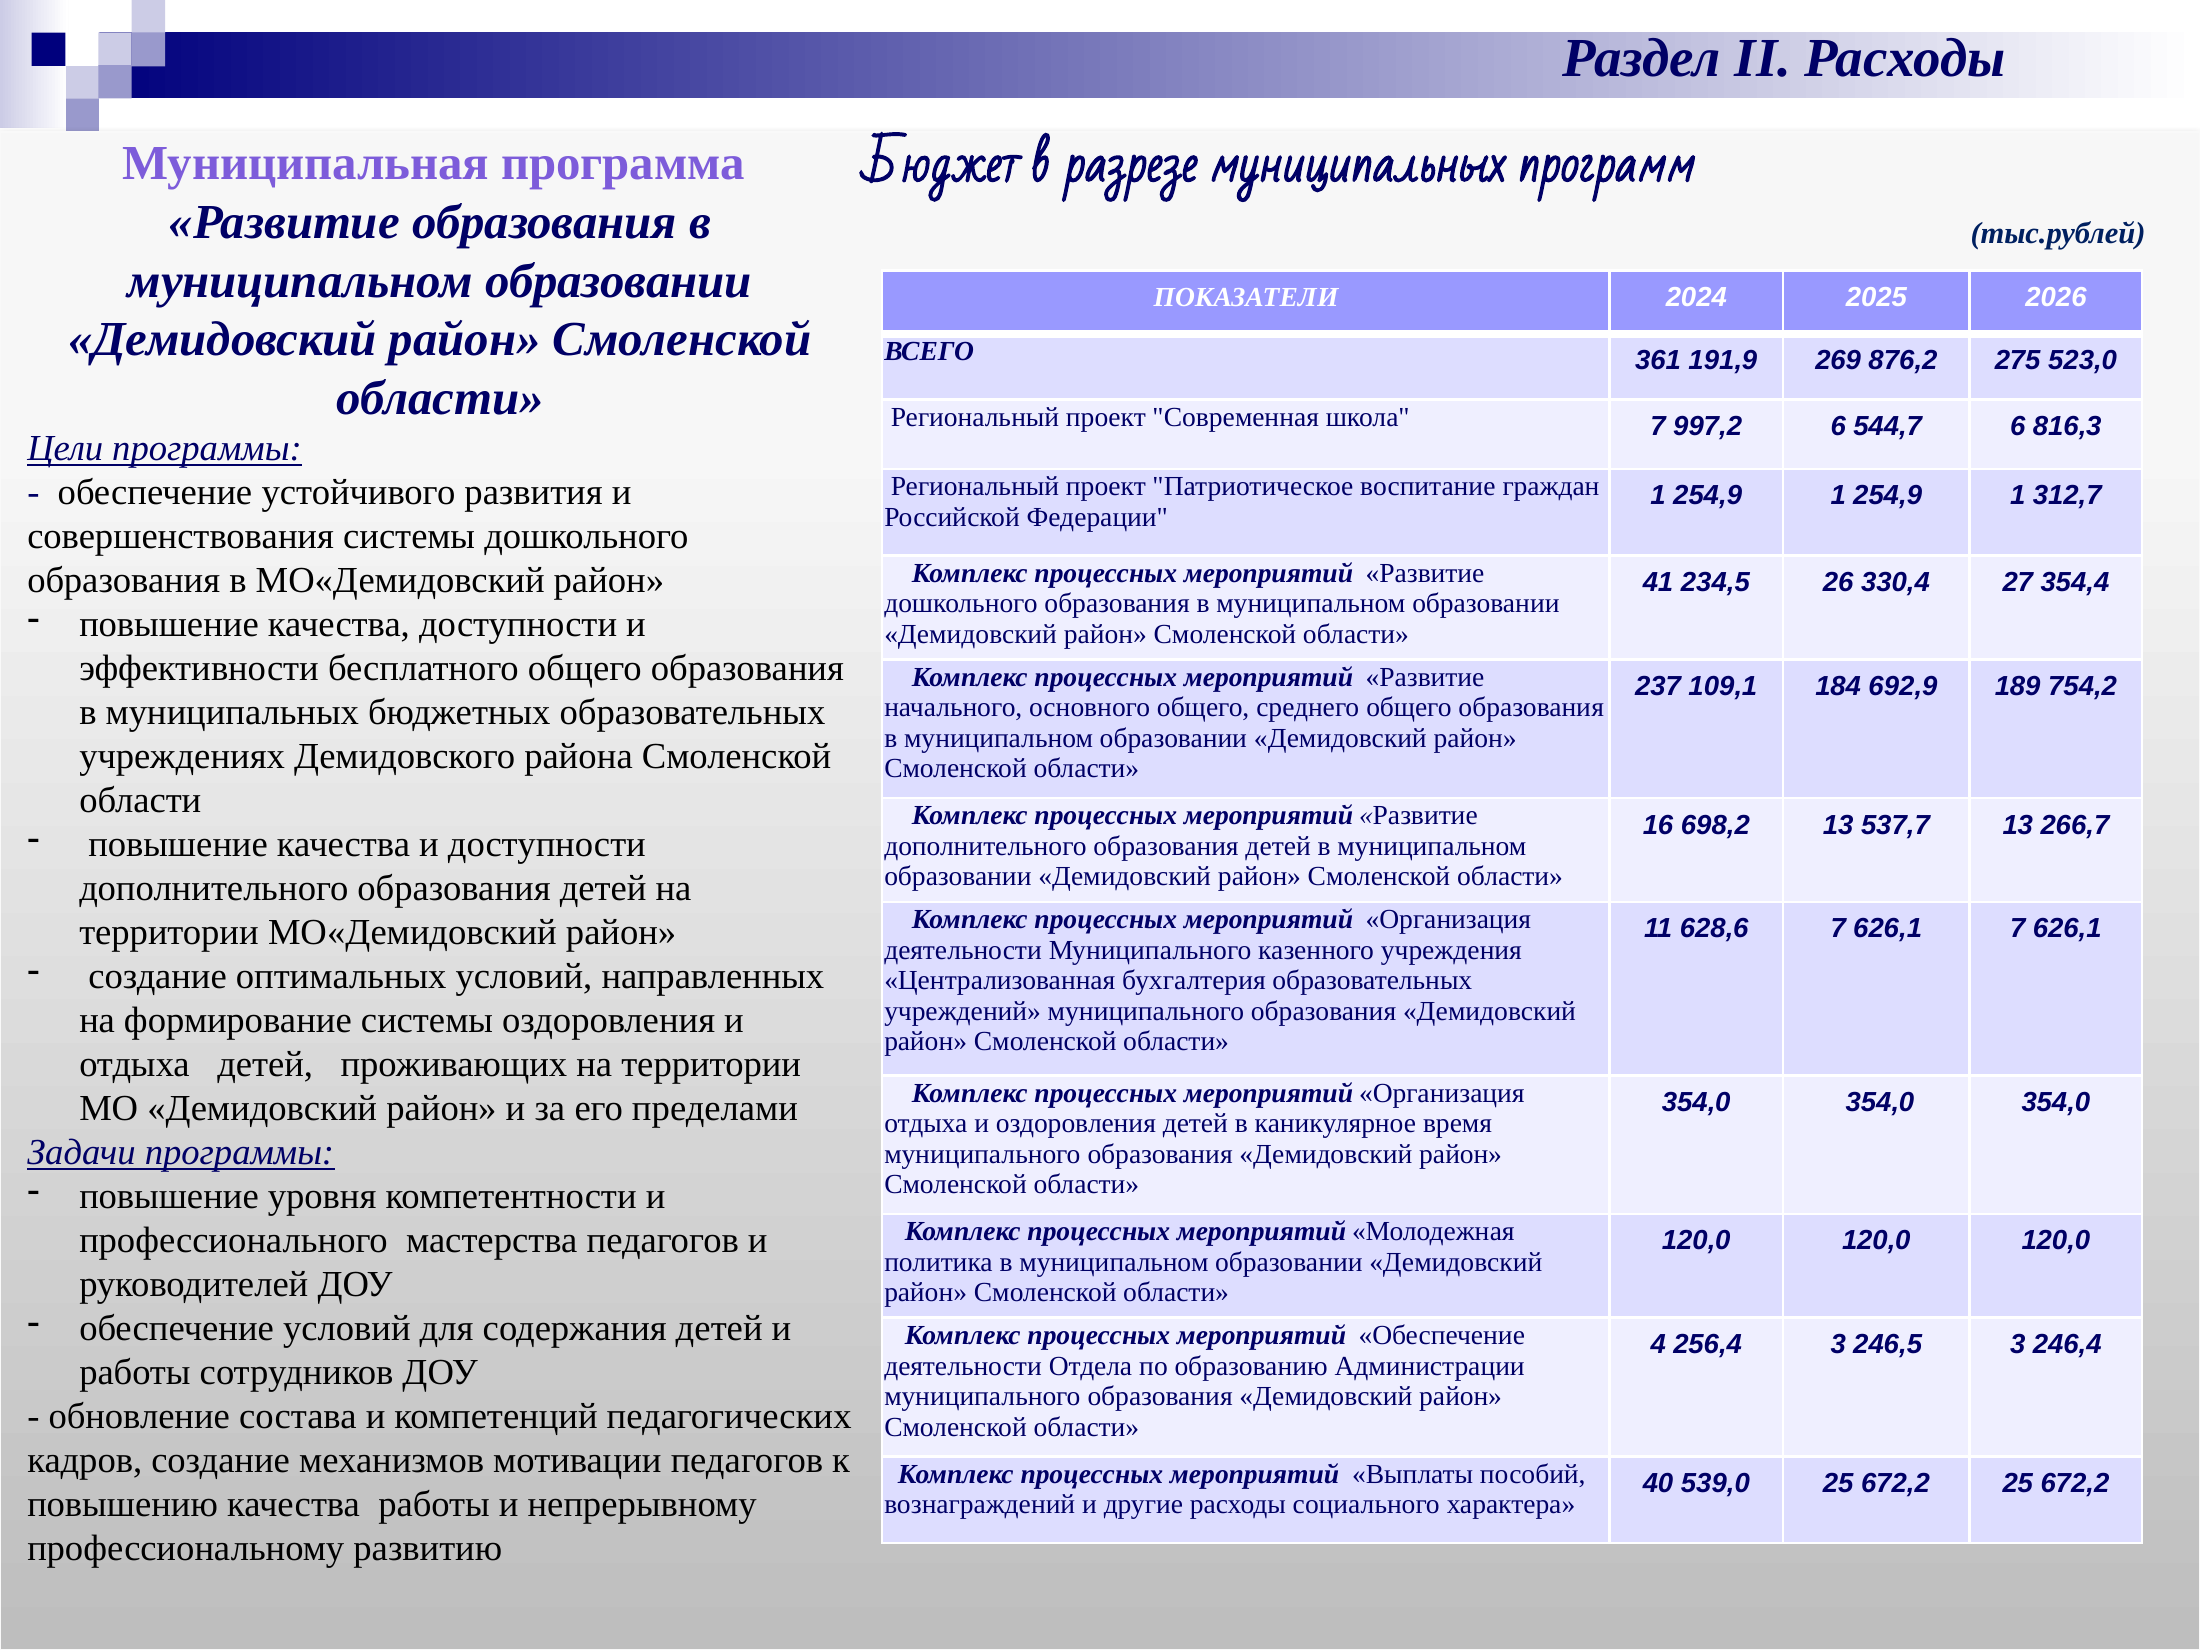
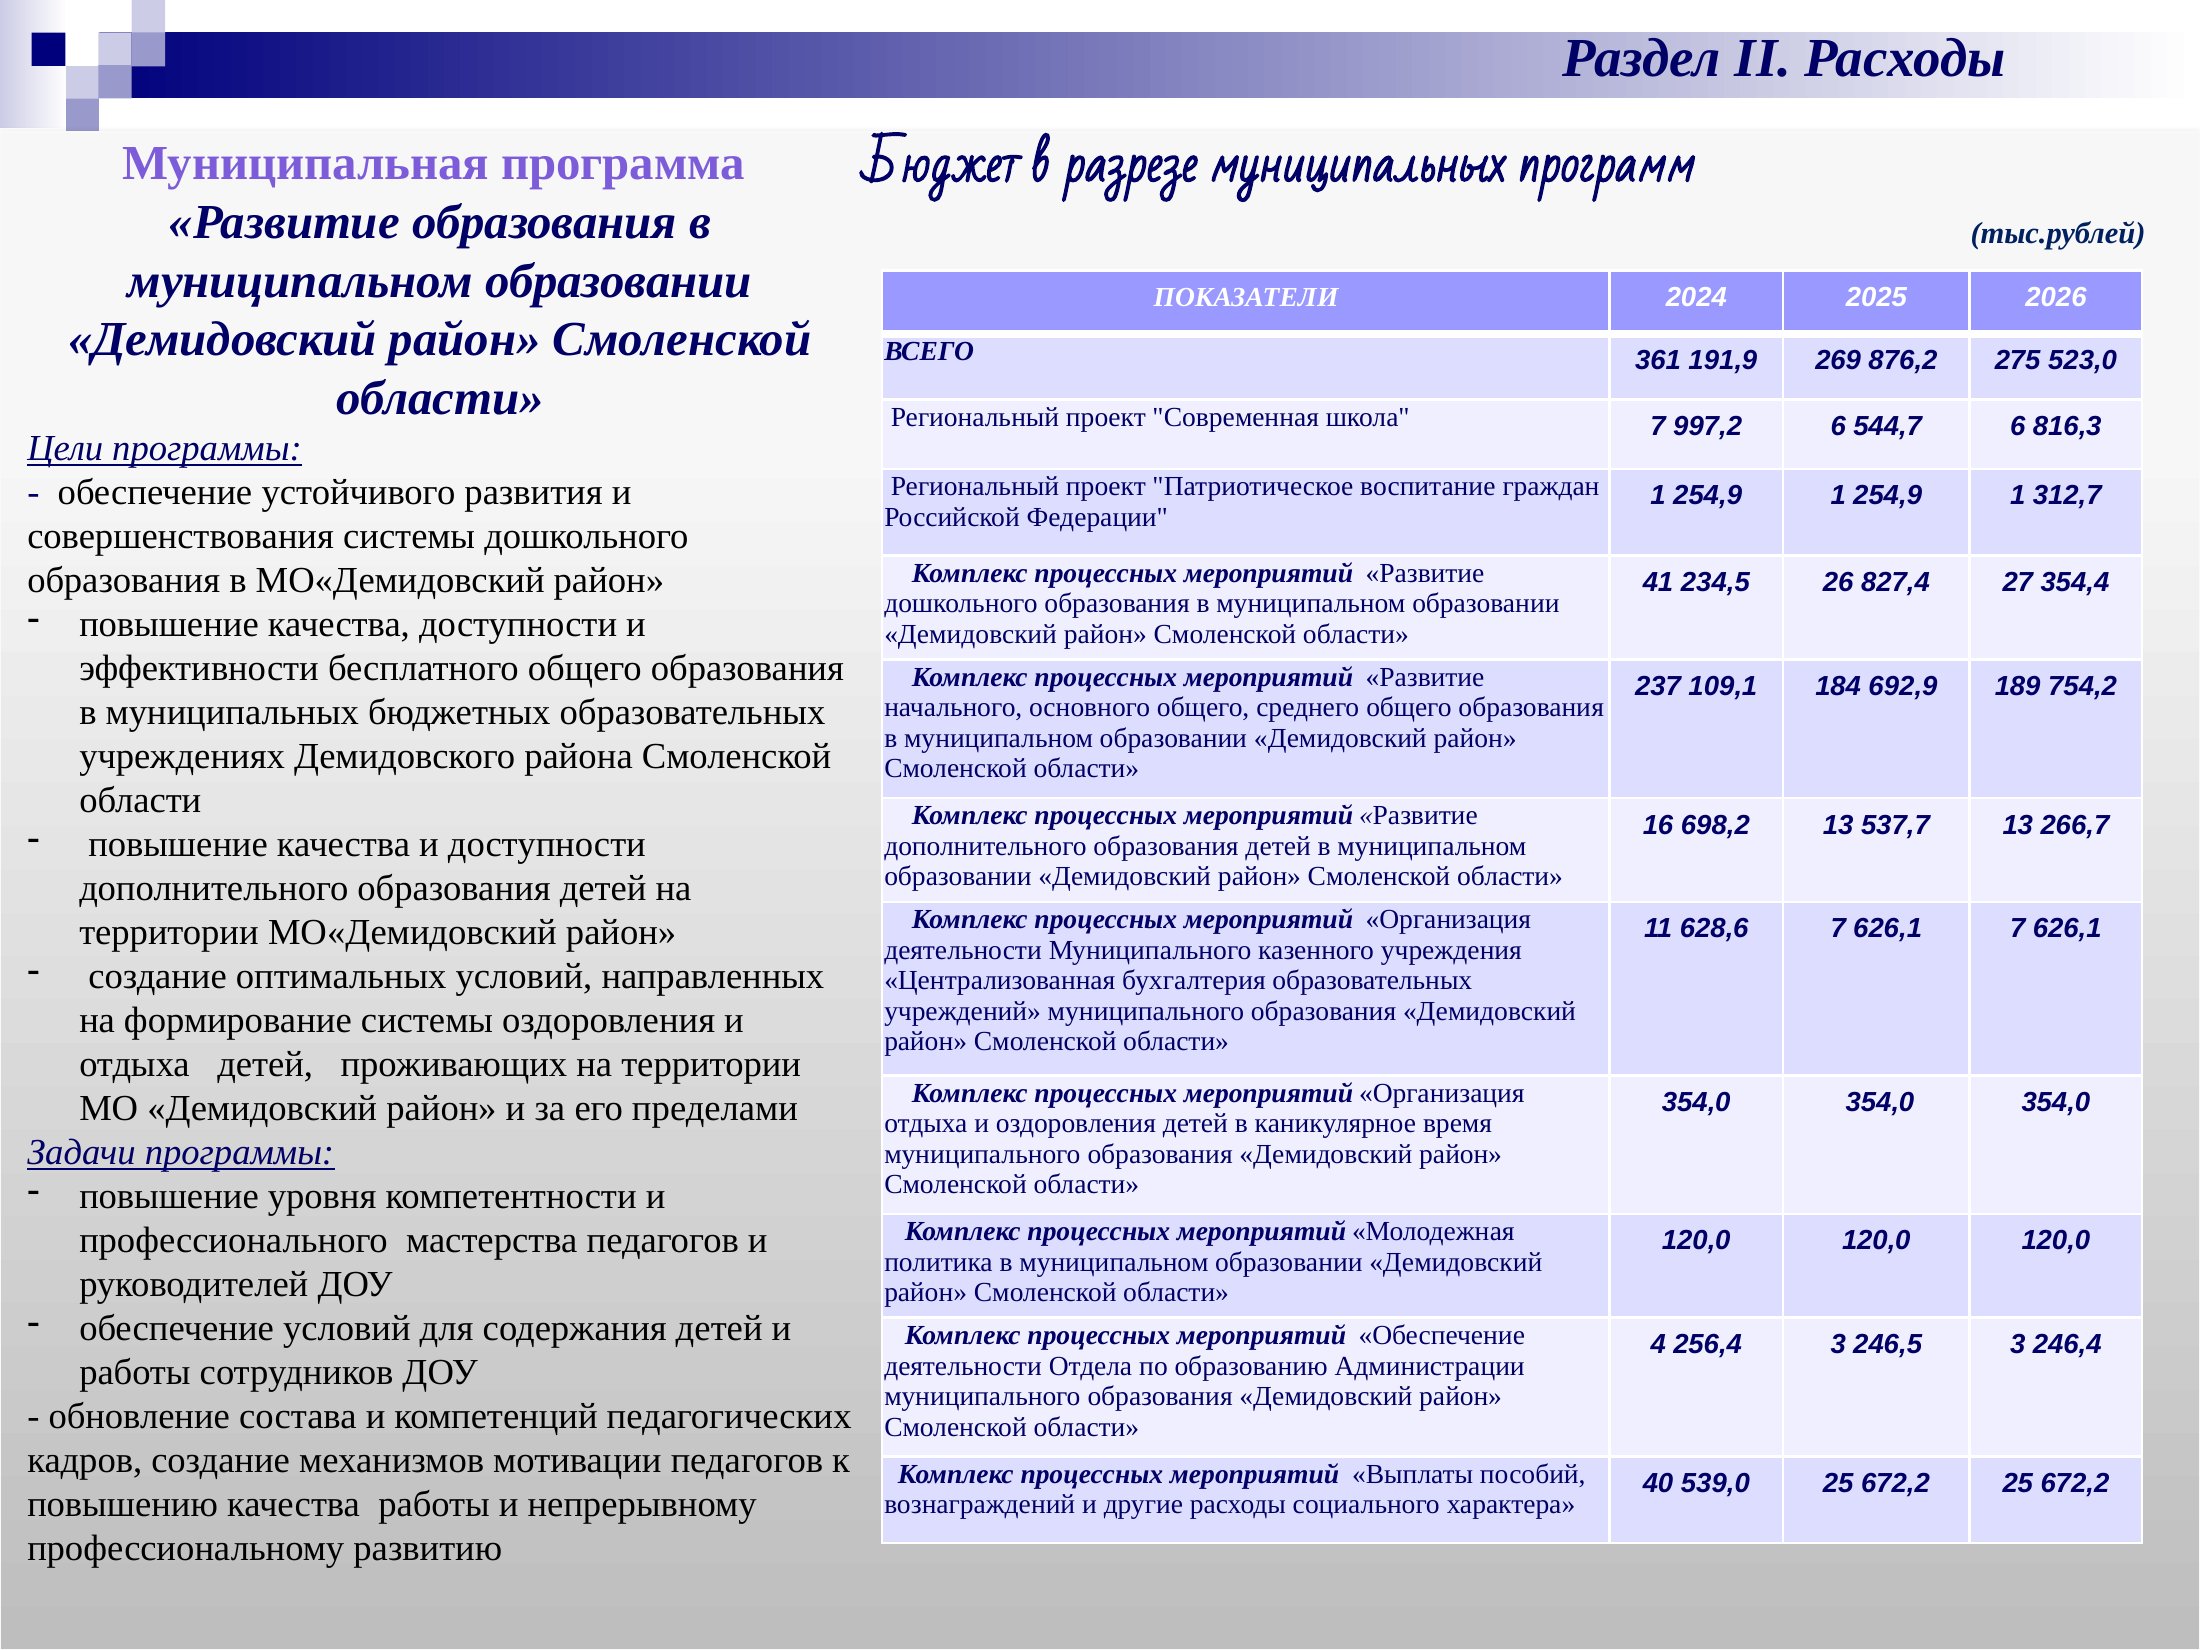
330,4: 330,4 -> 827,4 (1895, 582)
